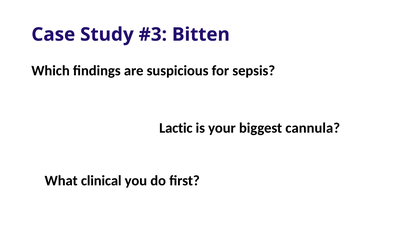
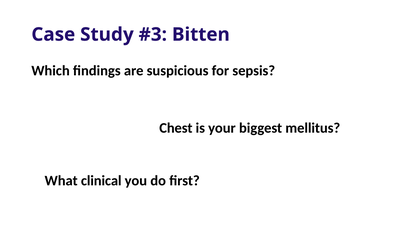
Lactic: Lactic -> Chest (176, 128)
cannula: cannula -> mellitus (313, 128)
